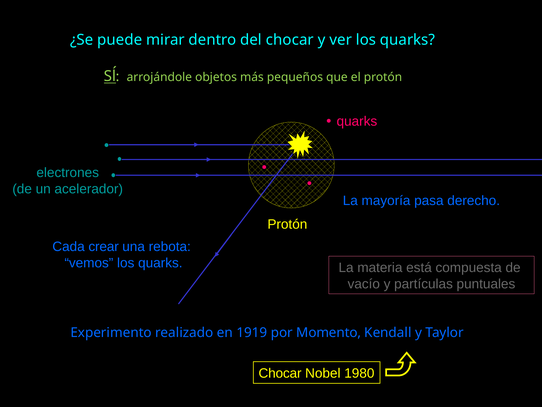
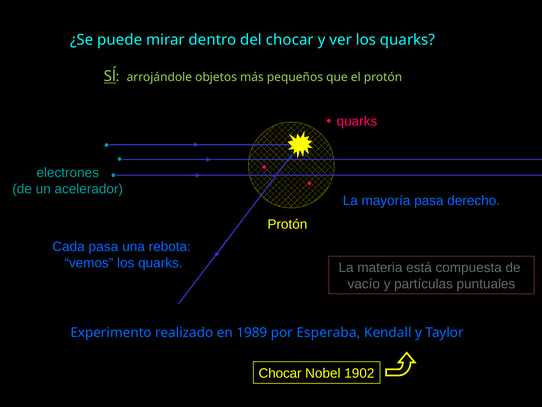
Cada crear: crear -> pasa (103, 246)
1919: 1919 -> 1989 (252, 332)
Momento: Momento -> Esperaba (329, 332)
1980: 1980 -> 1902 (359, 373)
